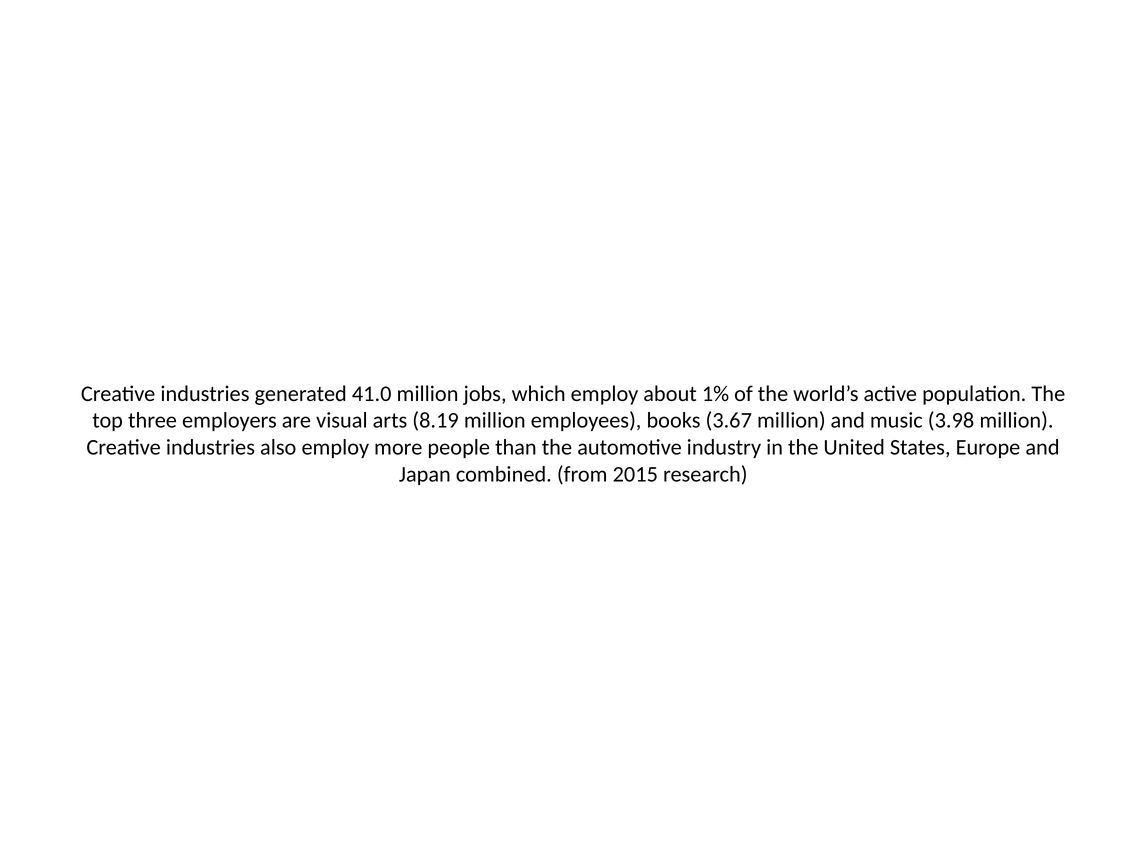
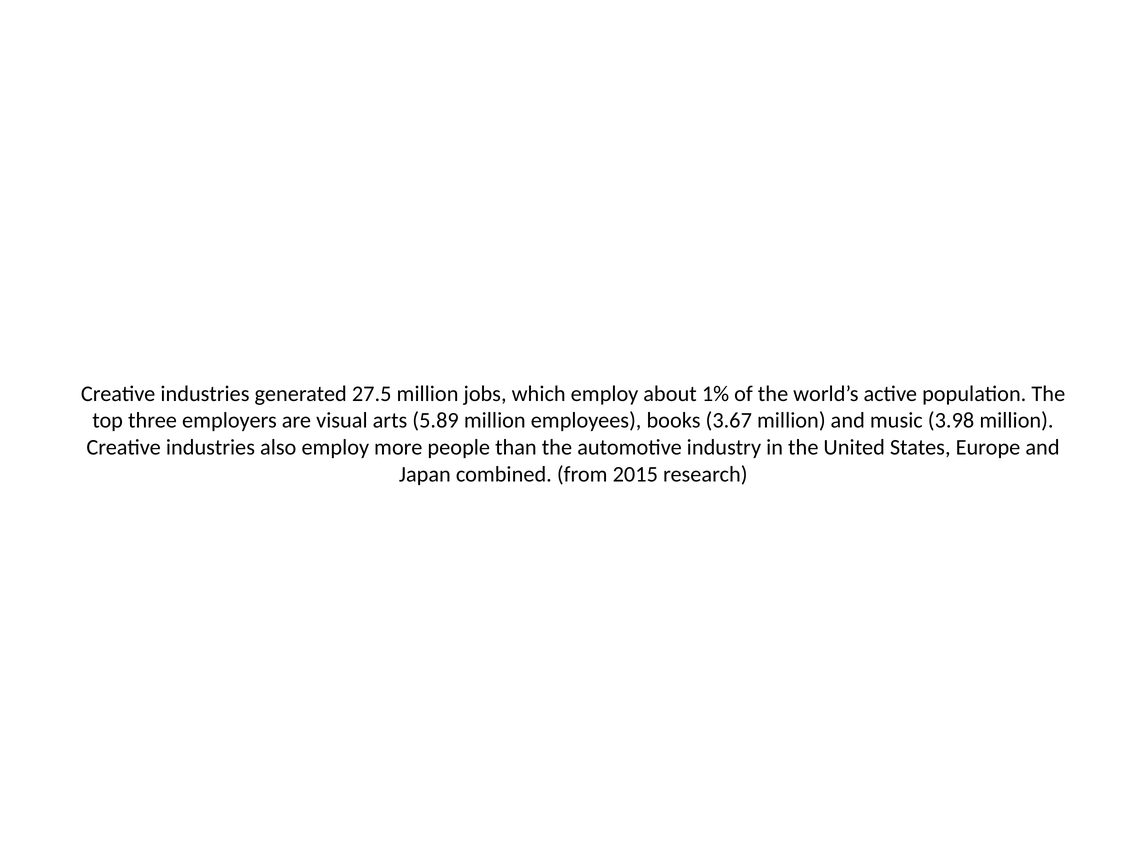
41.0: 41.0 -> 27.5 (372, 393)
8.19: 8.19 -> 5.89 (436, 420)
